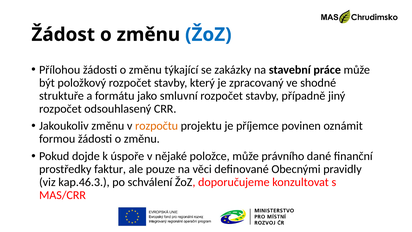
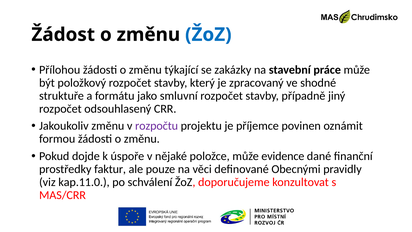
rozpočtu colour: orange -> purple (157, 126)
právního: právního -> evidence (283, 156)
kap.46.3: kap.46.3 -> kap.11.0 (84, 182)
